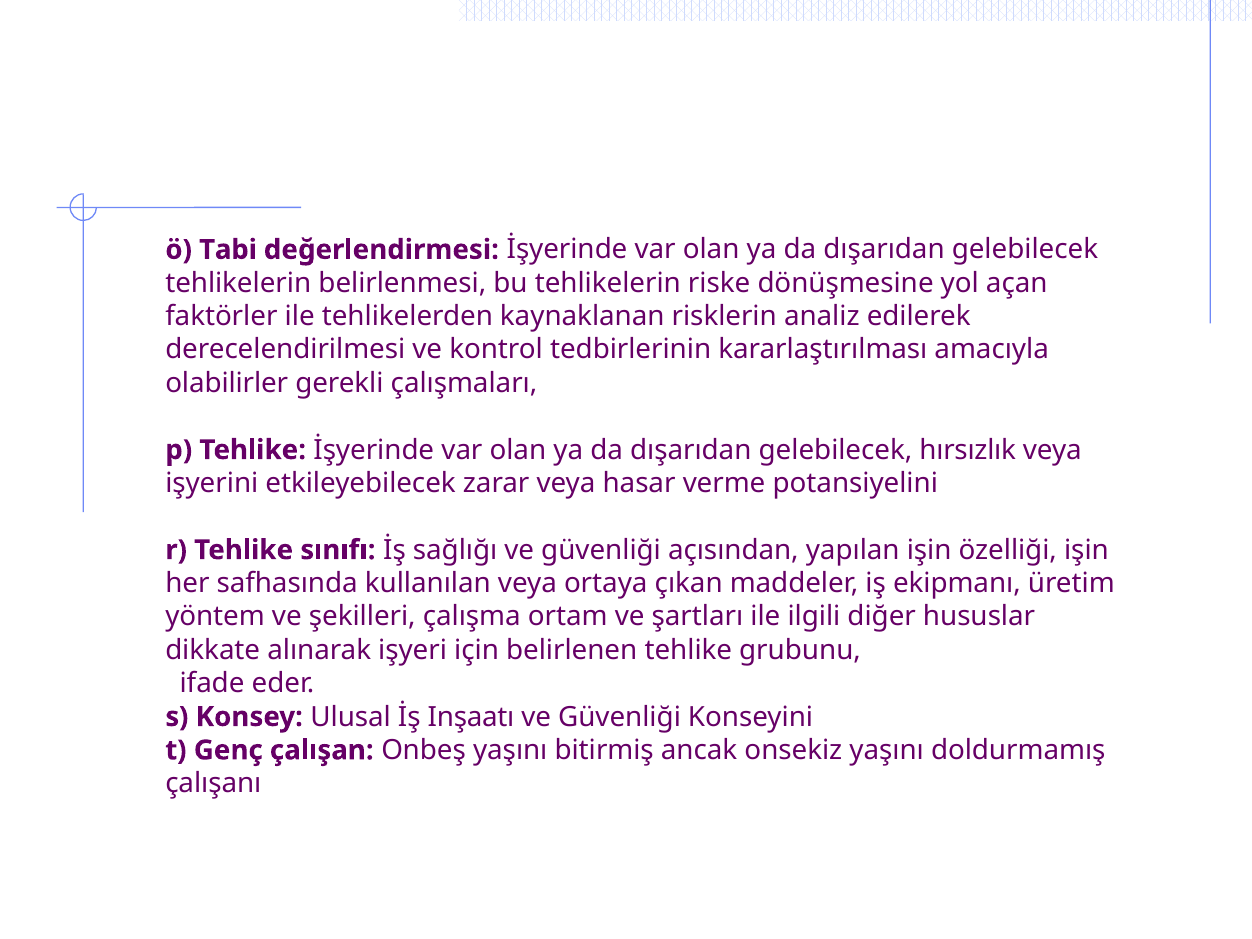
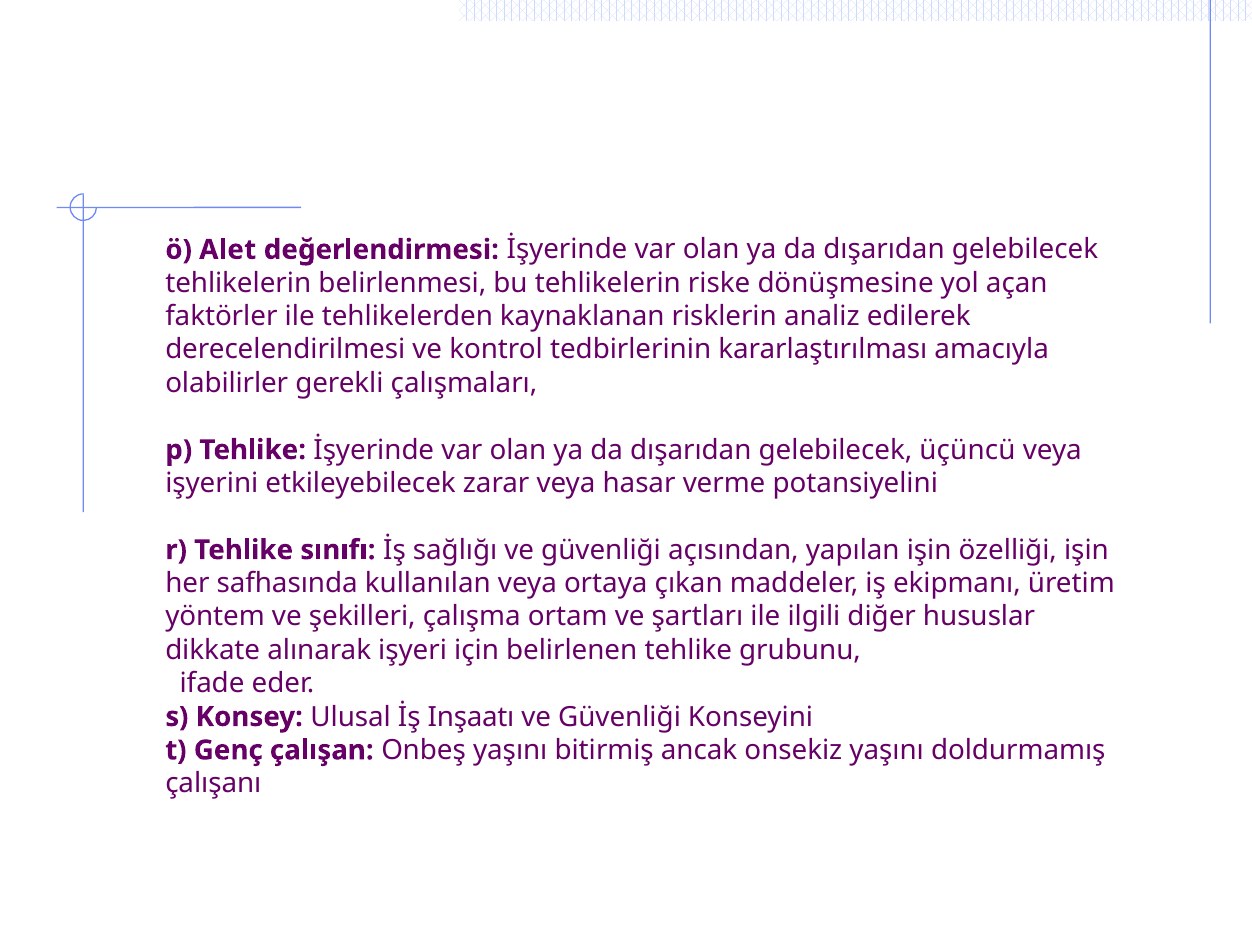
Tabi: Tabi -> Alet (228, 250)
hırsızlık: hırsızlık -> üçüncü (967, 450)
